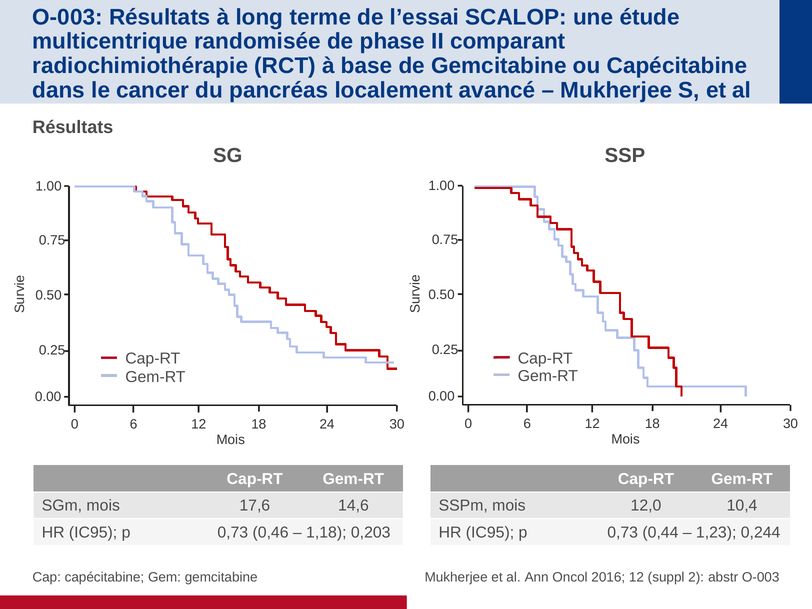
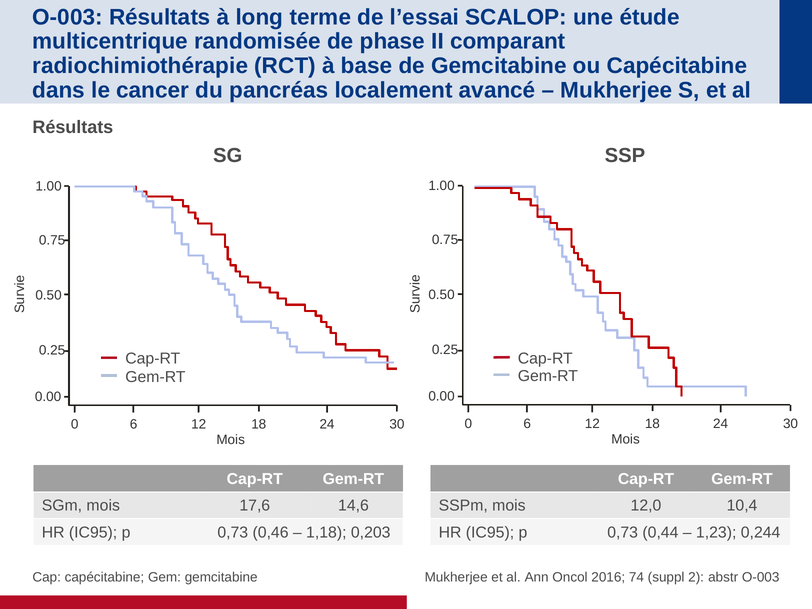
2016 12: 12 -> 74 (636, 577)
